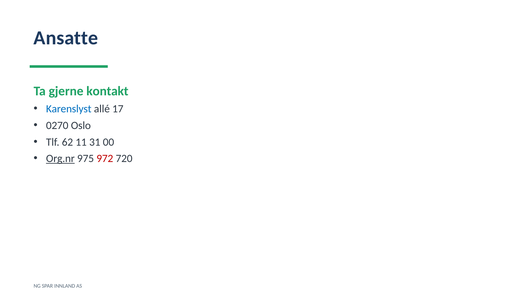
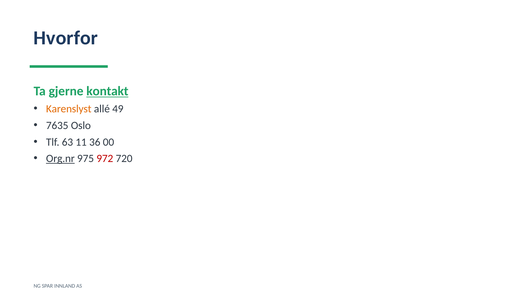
Ansatte: Ansatte -> Hvorfor (66, 38)
kontakt underline: none -> present (107, 91)
Karenslyst colour: blue -> orange (69, 109)
17: 17 -> 49 (118, 109)
0270: 0270 -> 7635 (57, 125)
62: 62 -> 63 (67, 142)
31: 31 -> 36 (95, 142)
